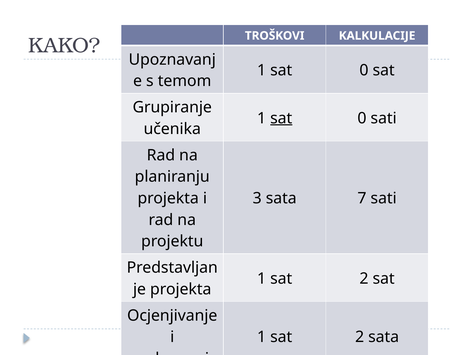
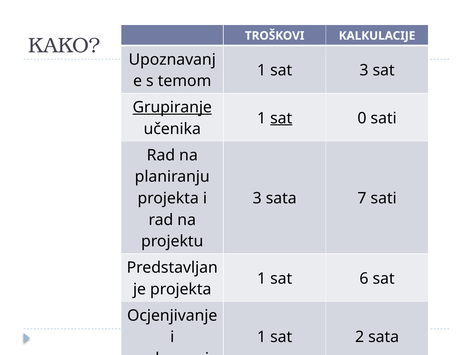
0: 0 -> 3 (364, 70)
Grupiranje underline: none -> present (172, 107)
2: 2 -> 6 (364, 278)
